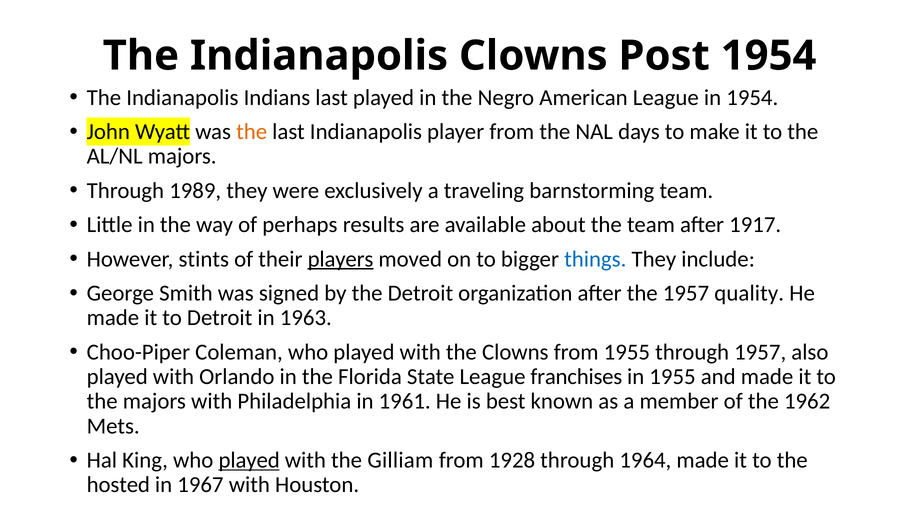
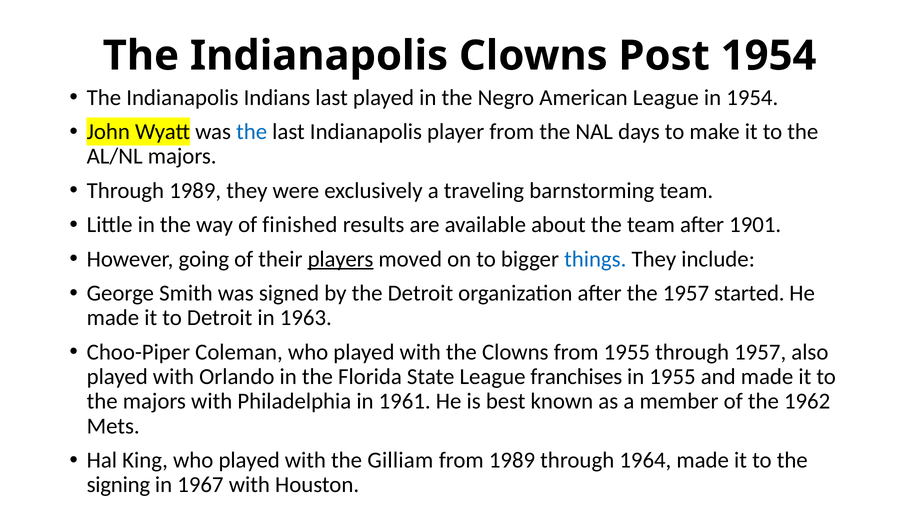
the colour: orange -> blue (252, 132)
perhaps: perhaps -> finished (300, 225)
1917: 1917 -> 1901 (755, 225)
stints: stints -> going (204, 259)
quality: quality -> started (749, 293)
played underline: present -> none (249, 460)
from 1928: 1928 -> 1989 (512, 460)
hosted: hosted -> signing (118, 484)
